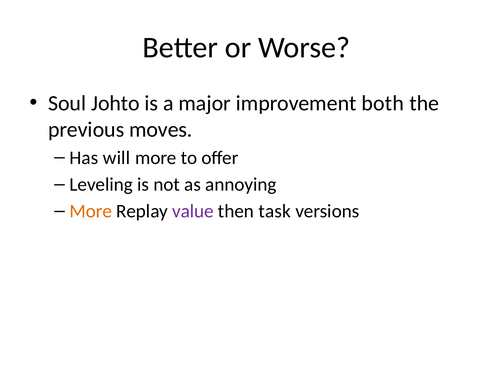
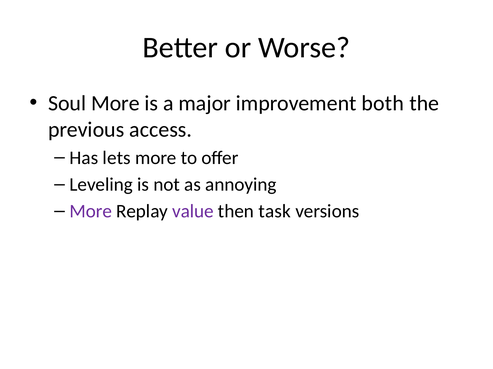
Soul Johto: Johto -> More (115, 103)
moves: moves -> access (161, 130)
will: will -> lets (117, 158)
More colour: orange -> purple (91, 212)
